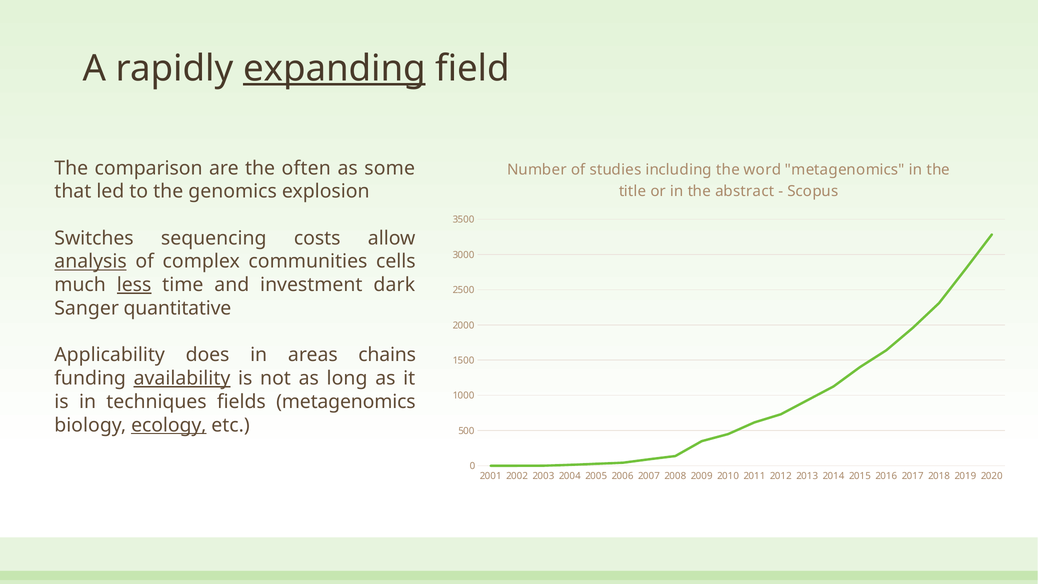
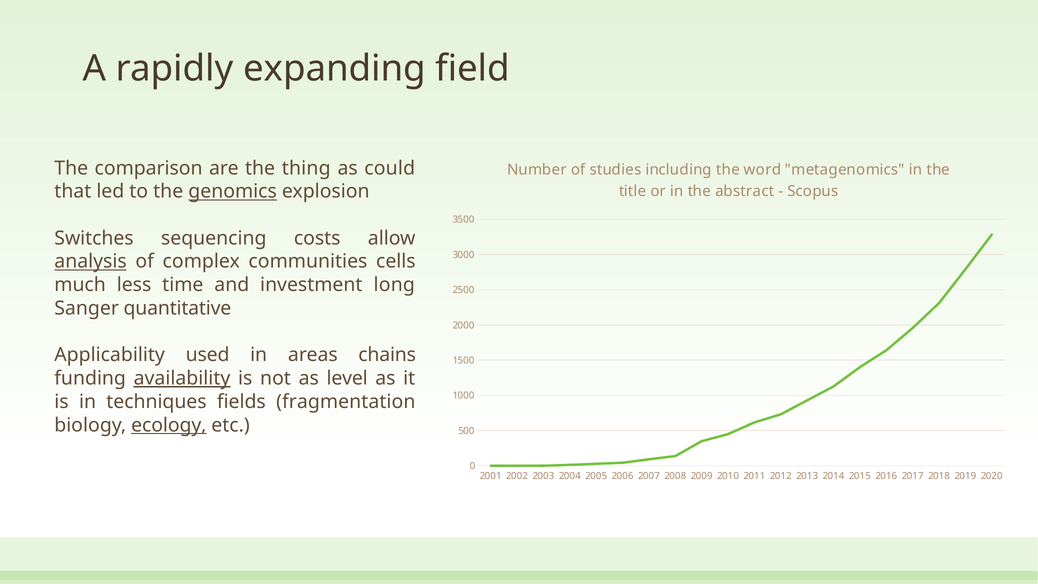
expanding underline: present -> none (334, 68)
often: often -> thing (306, 168)
some: some -> could (390, 168)
genomics underline: none -> present (233, 191)
less underline: present -> none (134, 285)
dark: dark -> long (394, 285)
does: does -> used (208, 355)
long: long -> level (347, 378)
fields metagenomics: metagenomics -> fragmentation (346, 402)
